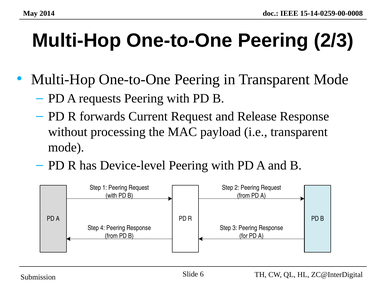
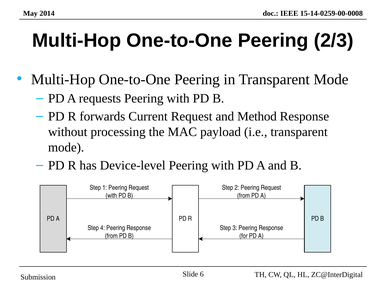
Release: Release -> Method (257, 117)
